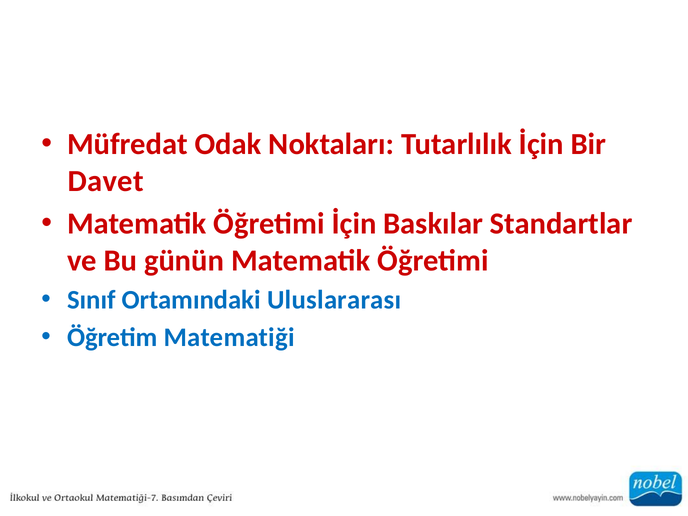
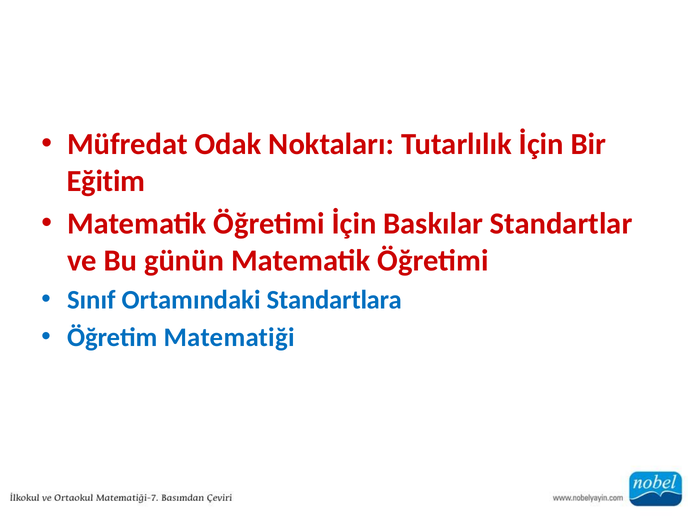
Davet: Davet -> Eğitim (106, 181)
Uluslararası: Uluslararası -> Standartlara (335, 300)
